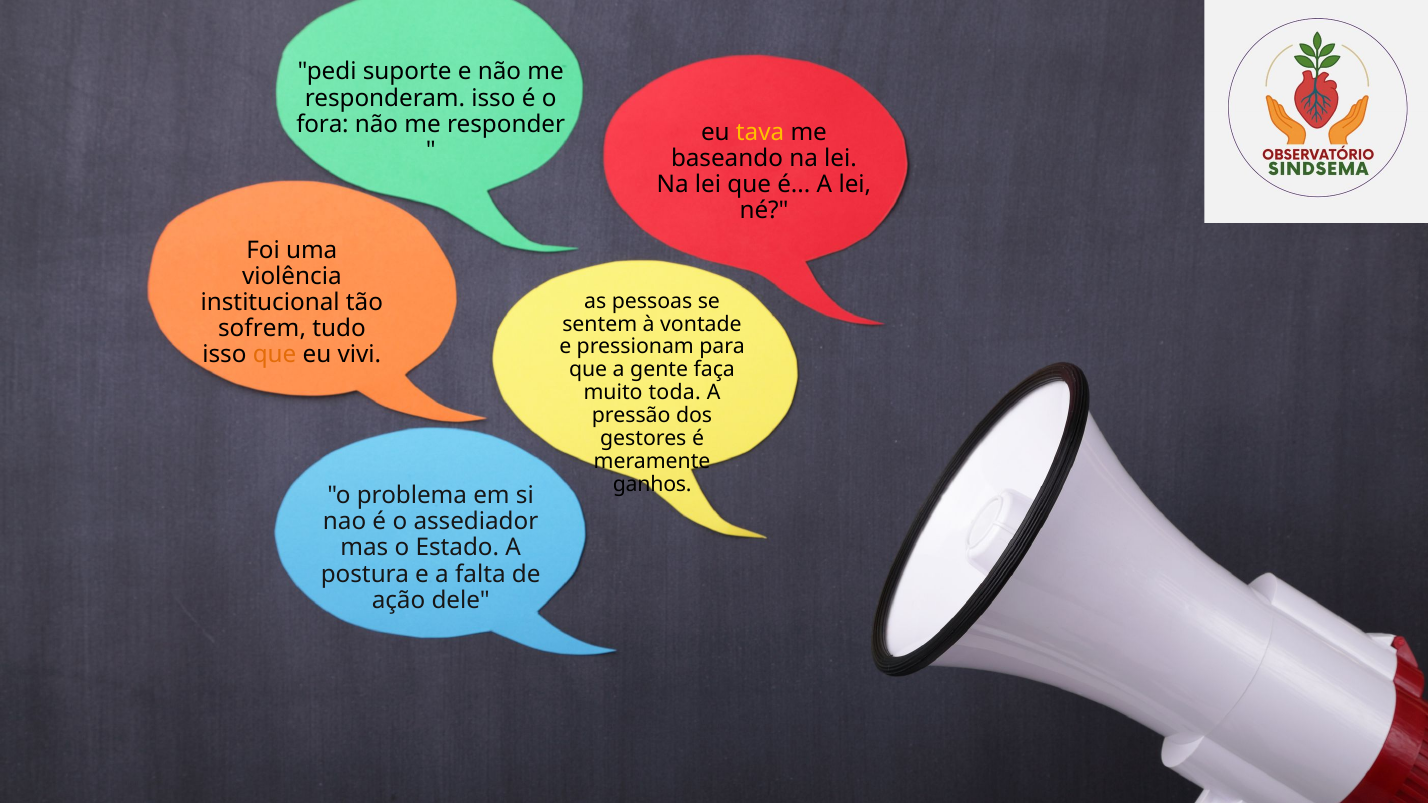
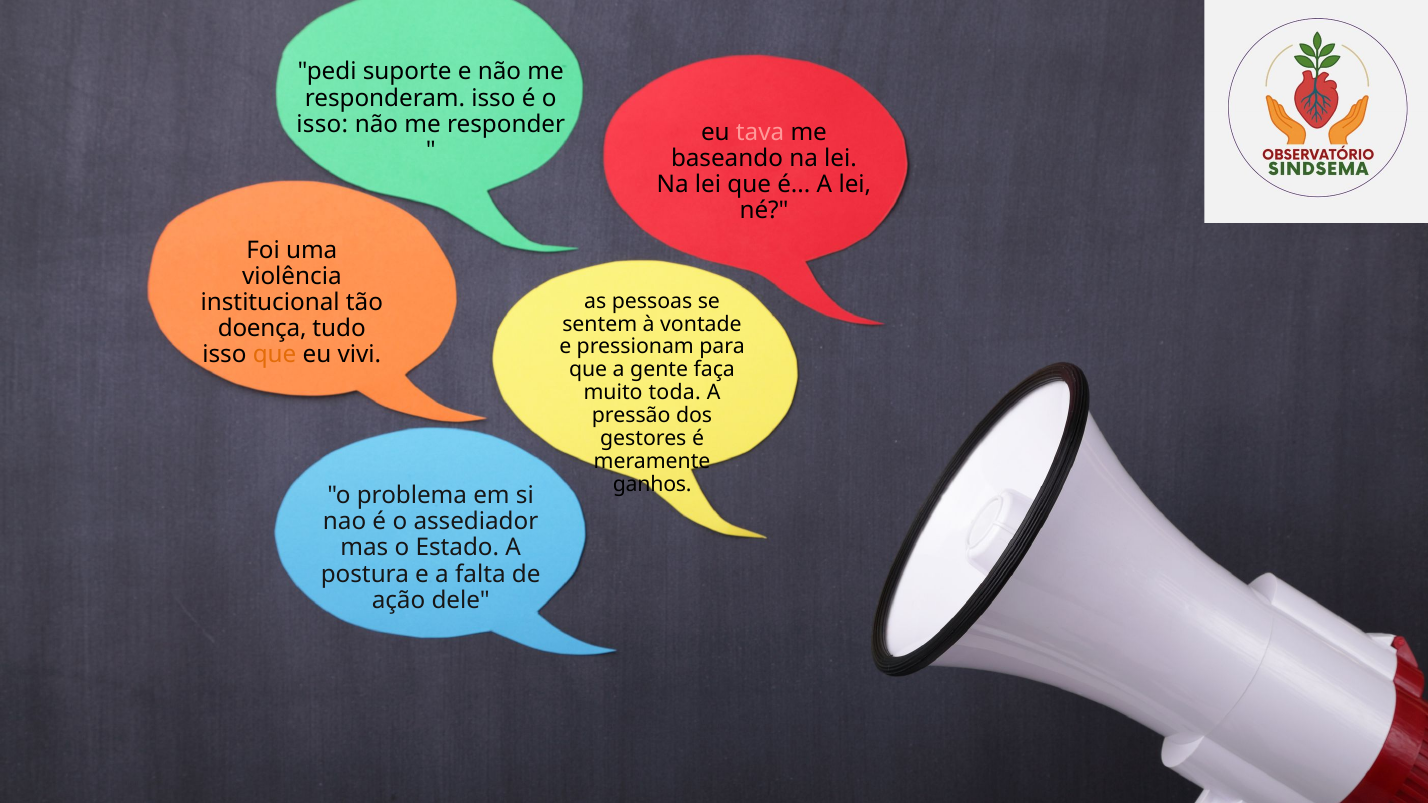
fora: fora -> isso (322, 124)
tava colour: yellow -> pink (760, 132)
sofrem: sofrem -> doença (262, 329)
